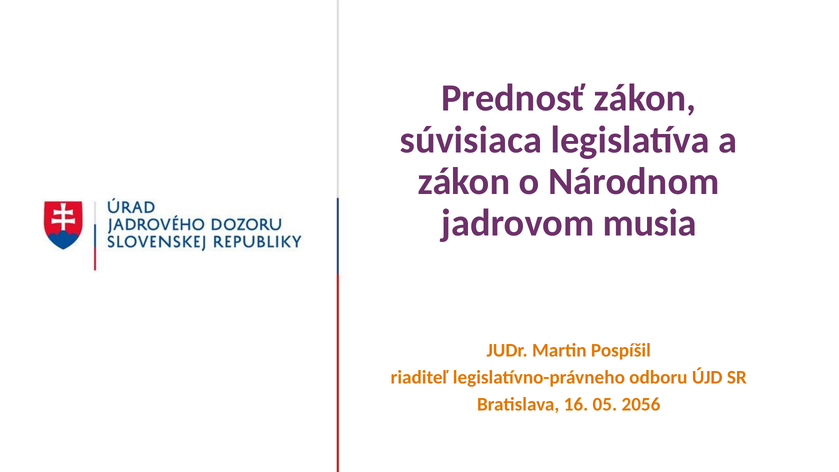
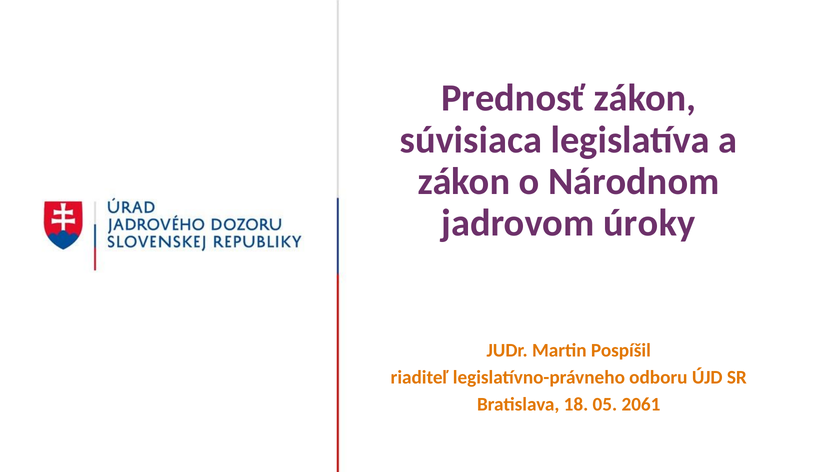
musia: musia -> úroky (649, 223)
16: 16 -> 18 (576, 404)
2056: 2056 -> 2061 (641, 404)
